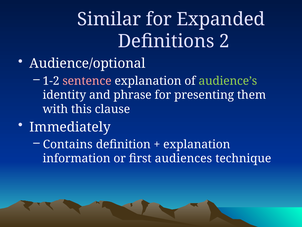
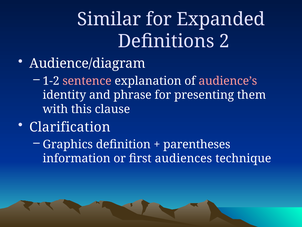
Audience/optional: Audience/optional -> Audience/diagram (88, 63)
audience’s colour: light green -> pink (228, 81)
Immediately: Immediately -> Clarification (70, 127)
Contains: Contains -> Graphics (68, 144)
explanation: explanation -> parentheses (197, 144)
